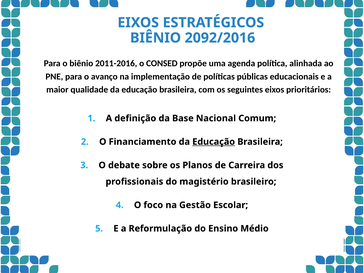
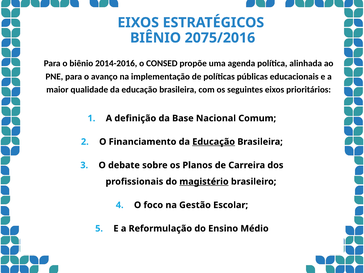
2092/2016: 2092/2016 -> 2075/2016 (220, 38)
2011-2016: 2011-2016 -> 2014-2016 (116, 63)
magistério underline: none -> present (204, 182)
